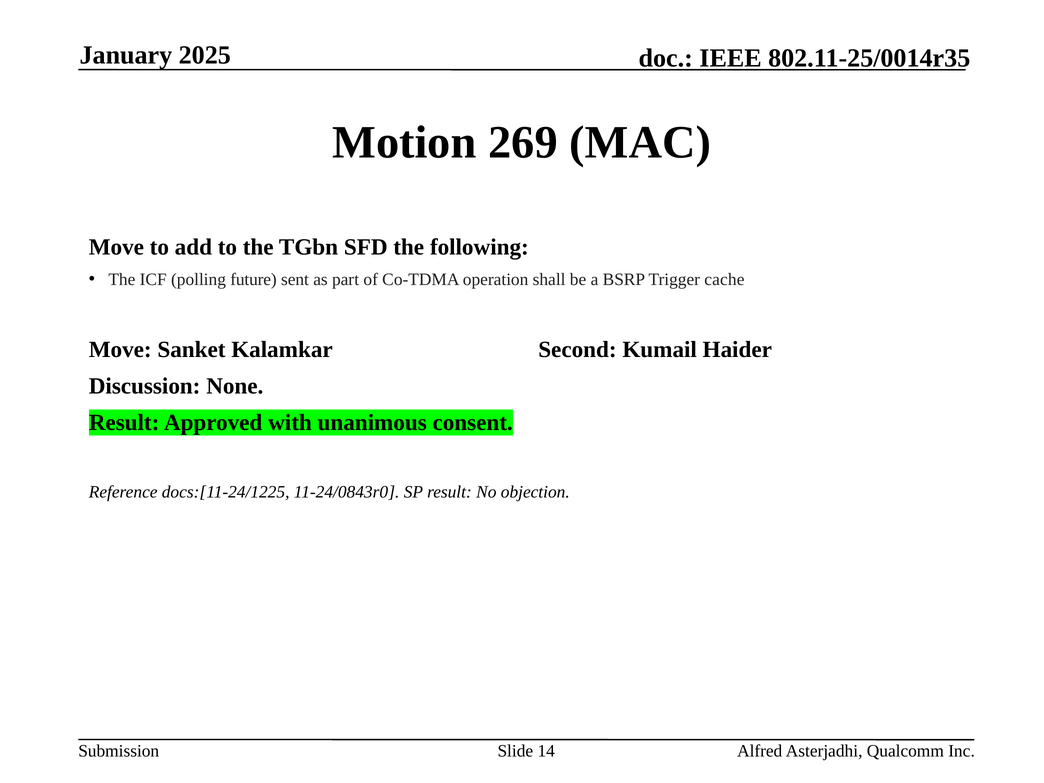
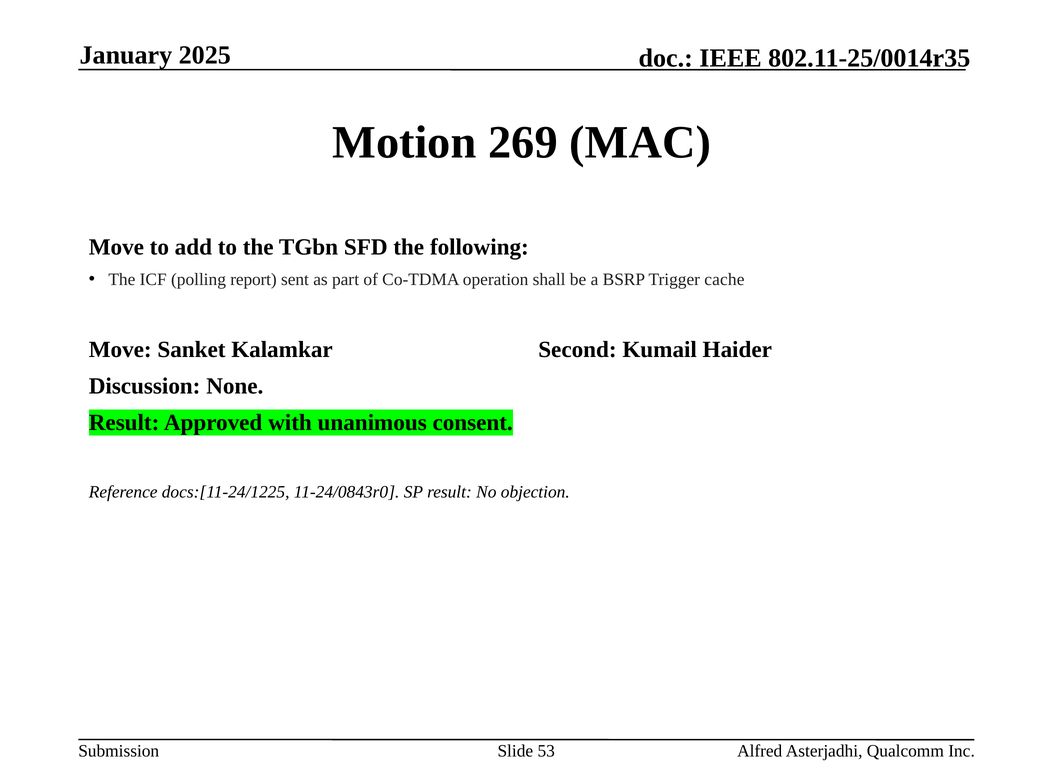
future: future -> report (254, 280)
14: 14 -> 53 (546, 751)
